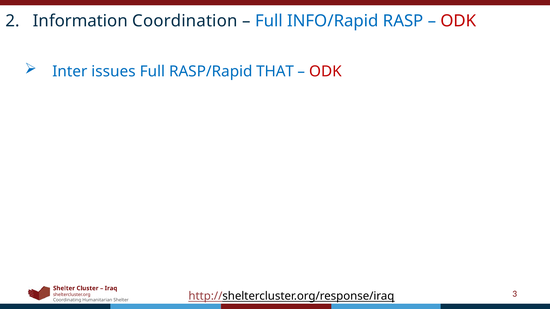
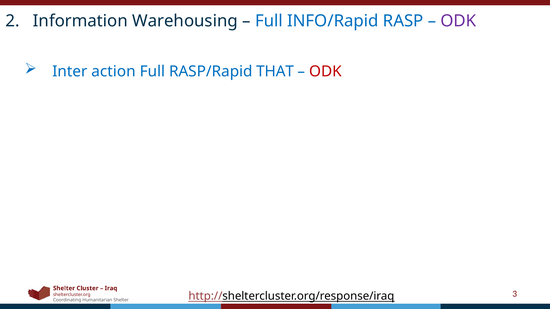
Coordination: Coordination -> Warehousing (185, 21)
ODK colour: red -> purple (458, 21)
issues: issues -> action (113, 71)
